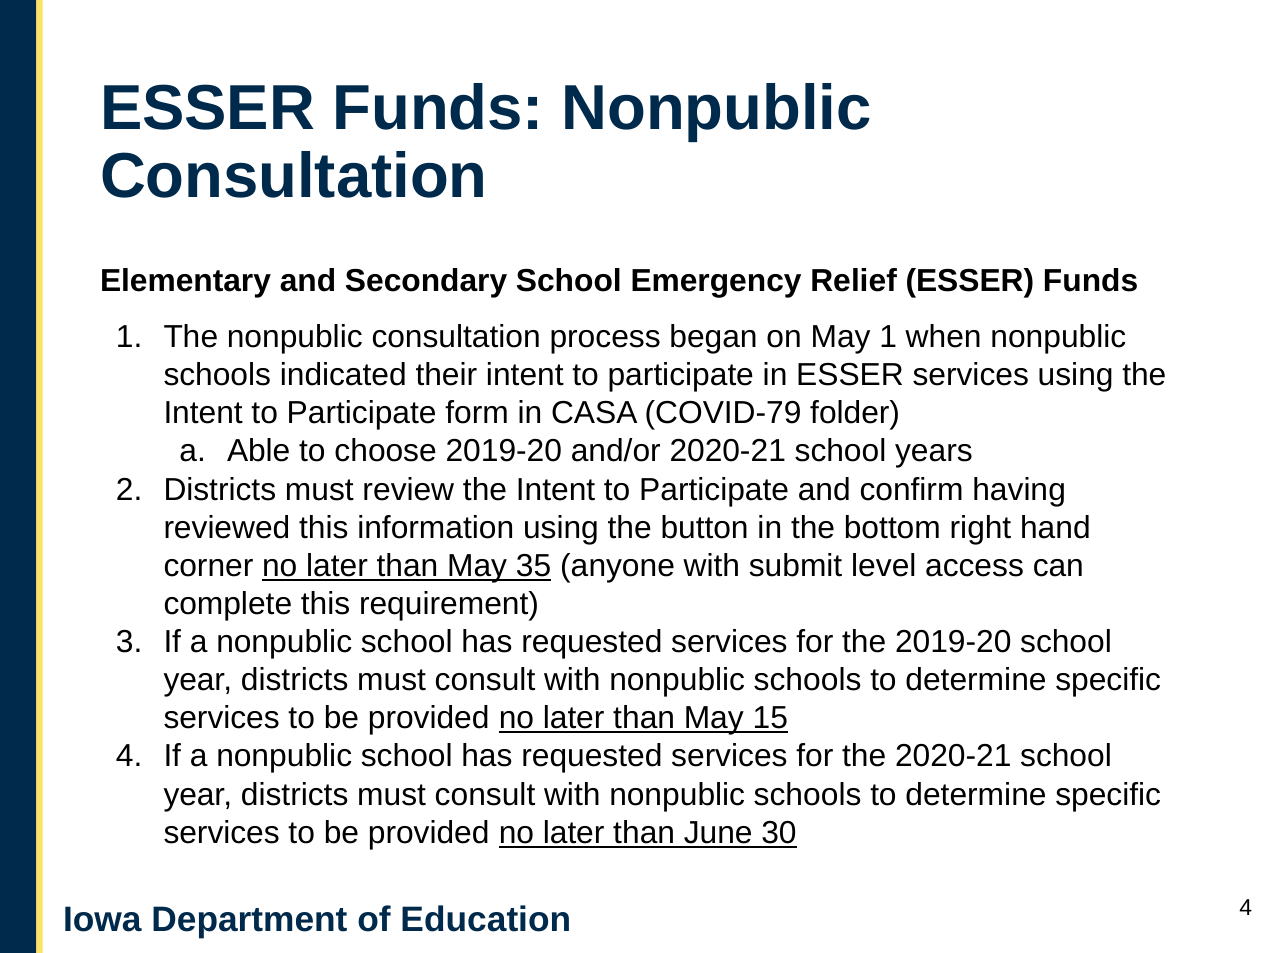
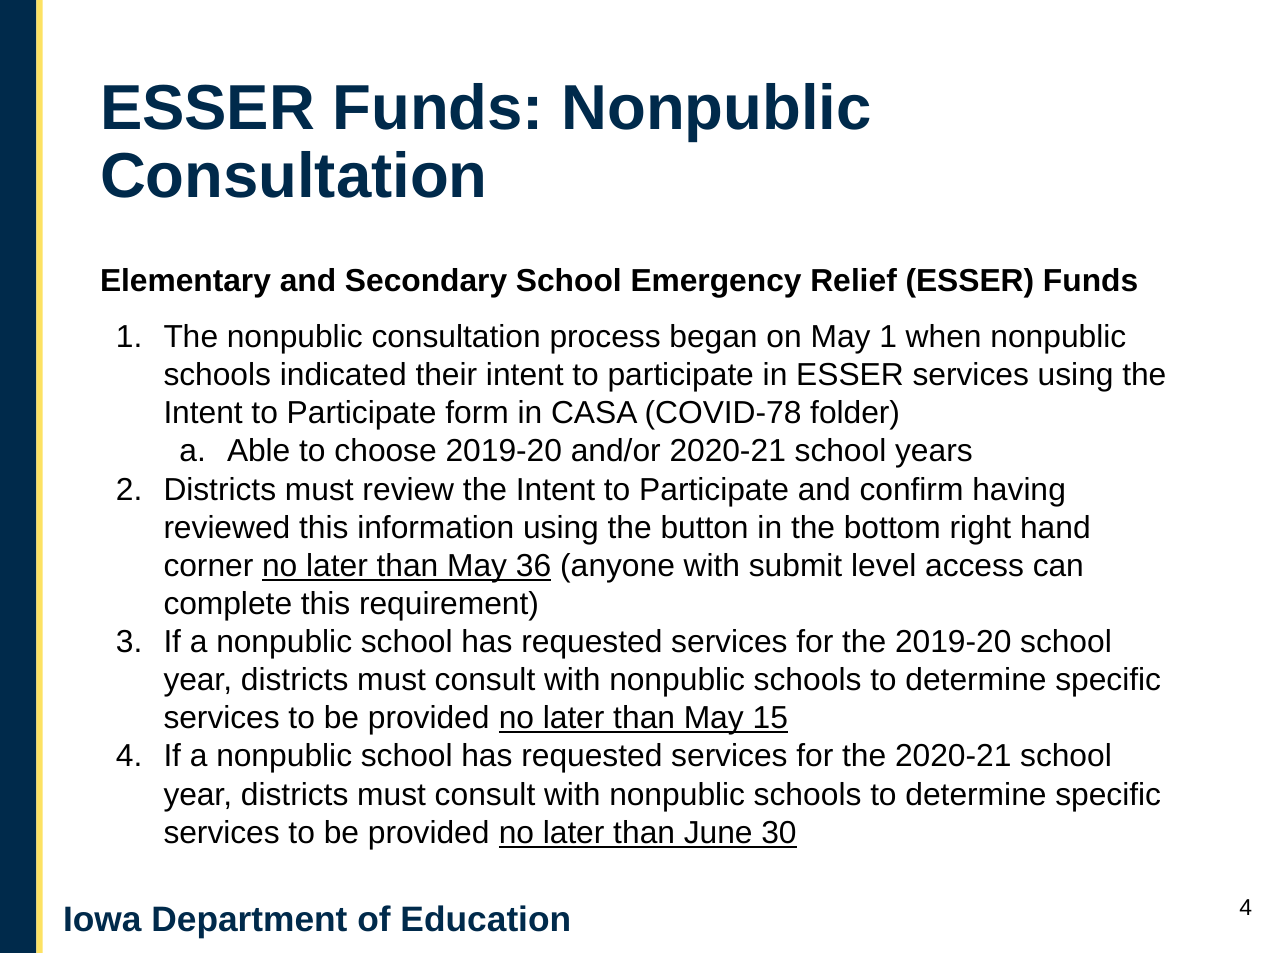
COVID-79: COVID-79 -> COVID-78 (723, 413)
35: 35 -> 36 (534, 566)
